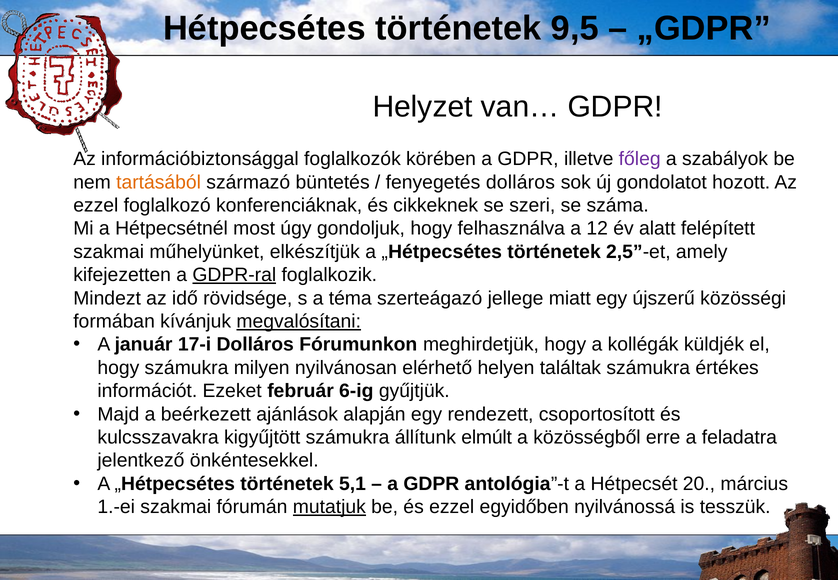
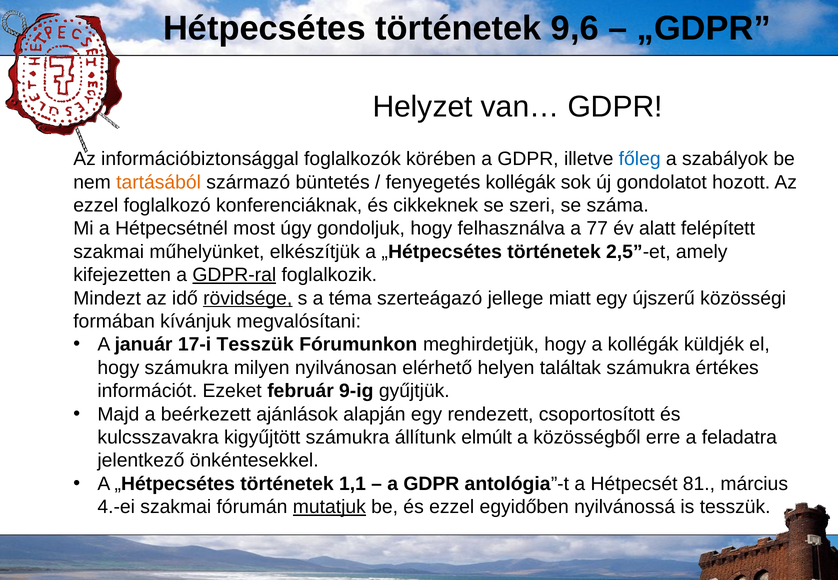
9,5: 9,5 -> 9,6 (575, 29)
főleg colour: purple -> blue (640, 159)
fenyegetés dolláros: dolláros -> kollégák (521, 182)
12: 12 -> 77 (597, 229)
rövidsége underline: none -> present (248, 298)
megvalósítani underline: present -> none (299, 321)
17-i Dolláros: Dolláros -> Tesszük (255, 345)
6-ig: 6-ig -> 9-ig (356, 391)
5,1: 5,1 -> 1,1 (352, 484)
20: 20 -> 81 (699, 484)
1.-ei: 1.-ei -> 4.-ei (116, 507)
